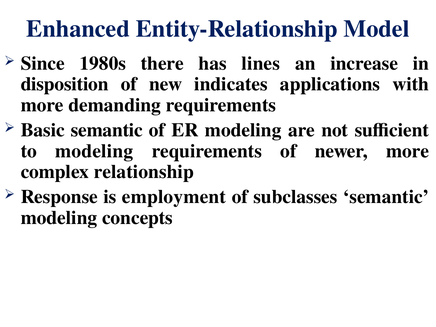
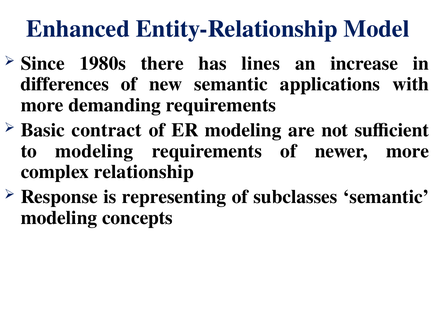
disposition: disposition -> differences (65, 84)
new indicates: indicates -> semantic (231, 84)
Basic semantic: semantic -> contract (107, 130)
employment: employment -> representing (174, 197)
